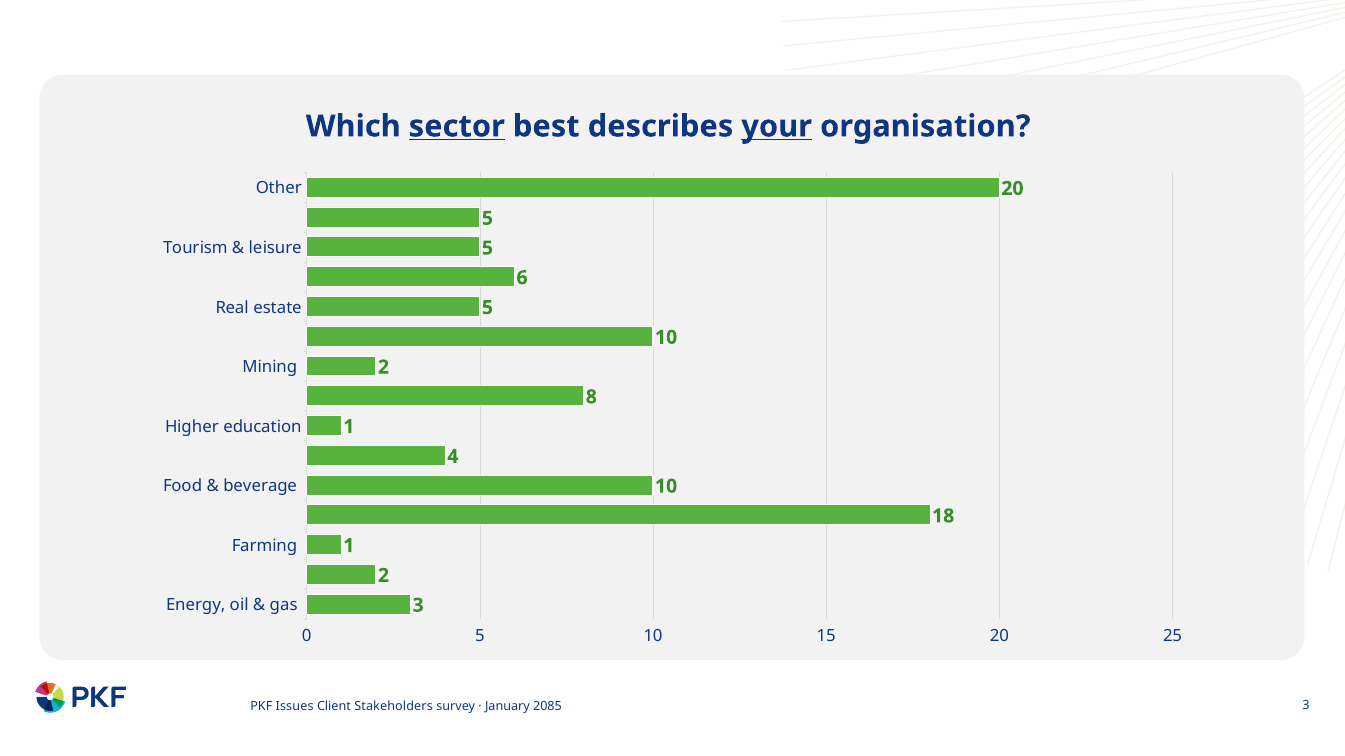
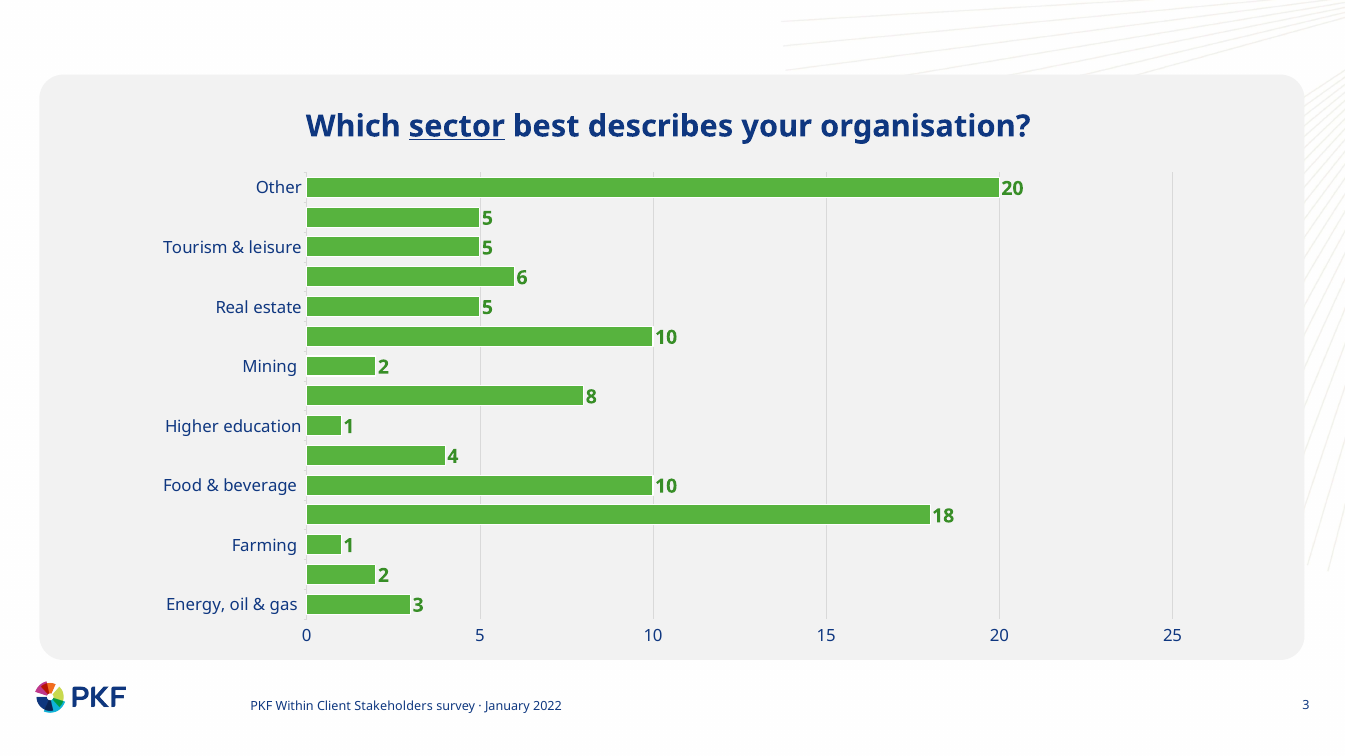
your underline: present -> none (777, 126)
Issues: Issues -> Within (295, 706)
2085: 2085 -> 2022 (547, 706)
